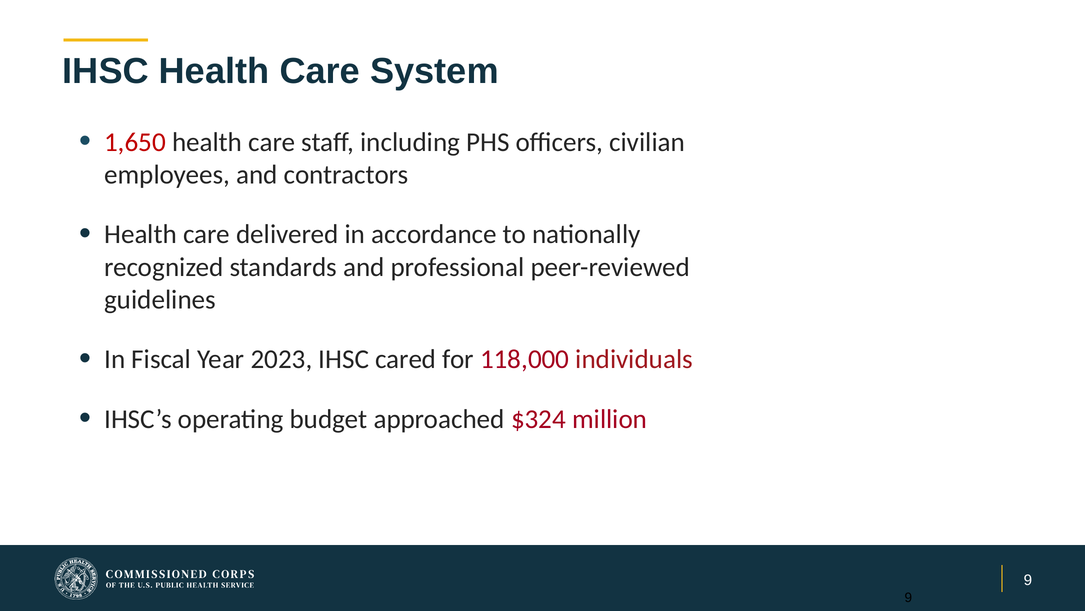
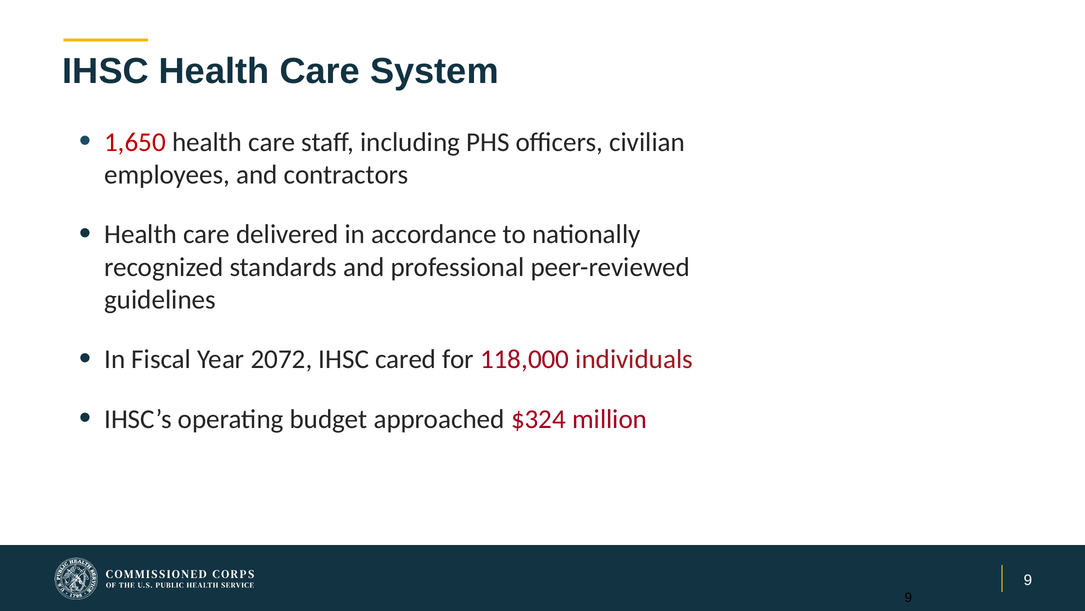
2023: 2023 -> 2072 (281, 359)
